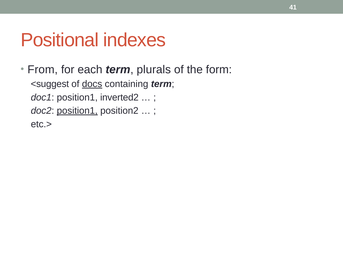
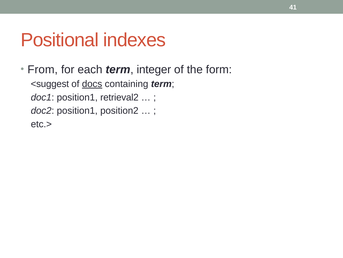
plurals: plurals -> integer (154, 69)
inverted2: inverted2 -> retrieval2 (119, 97)
position1 underline: present -> none (77, 110)
